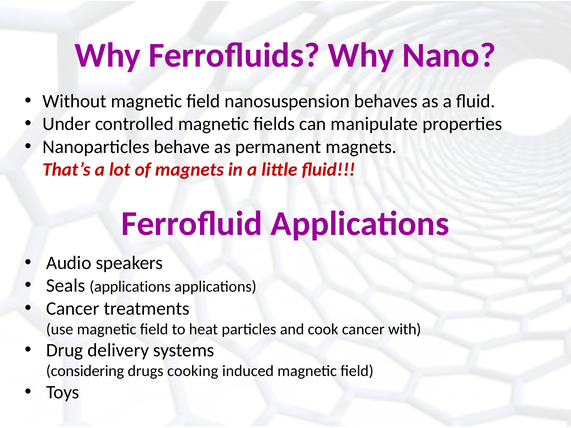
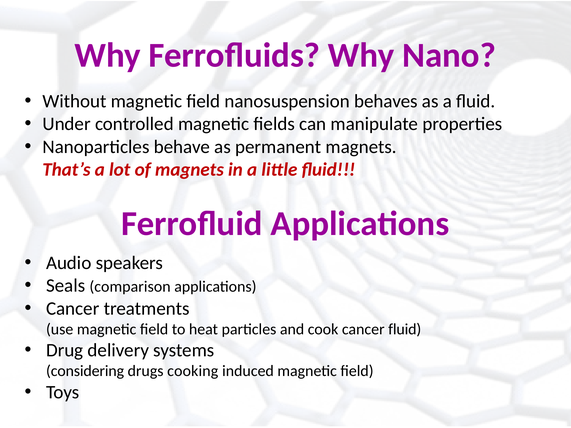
Seals applications: applications -> comparison (130, 287)
cancer with: with -> fluid (405, 329)
